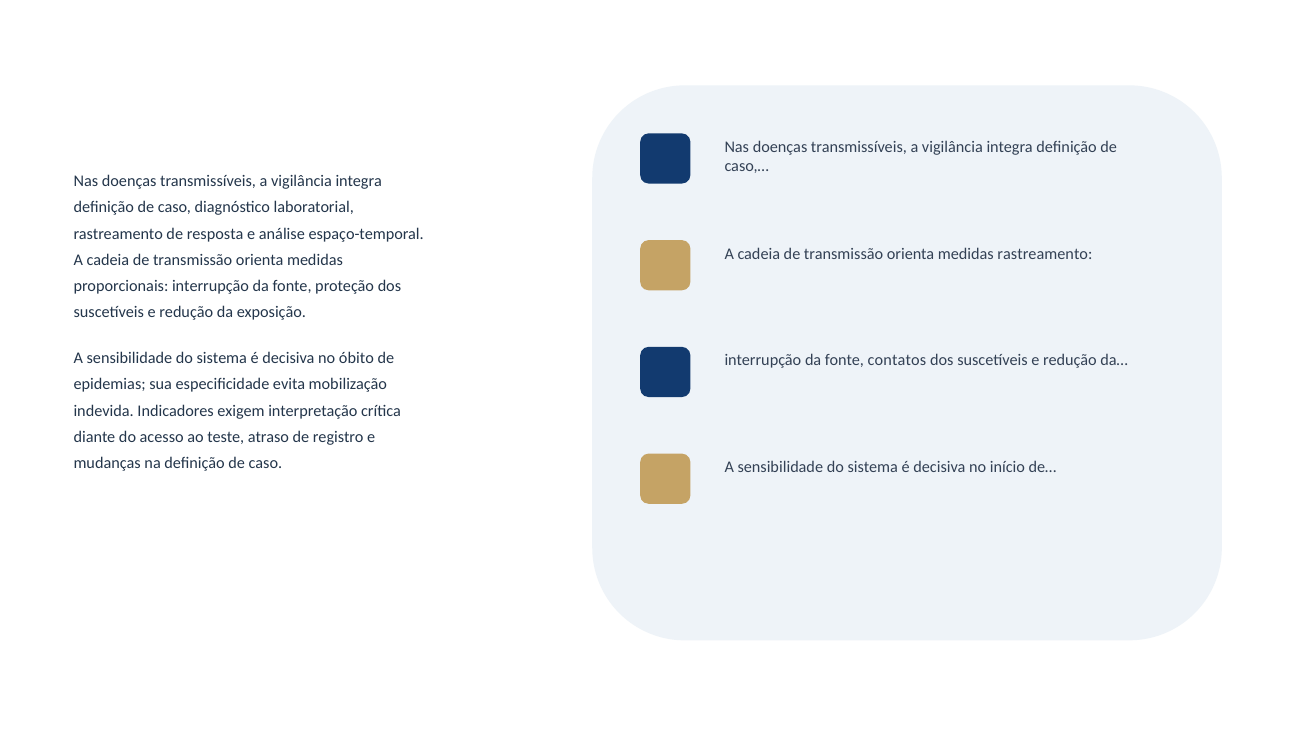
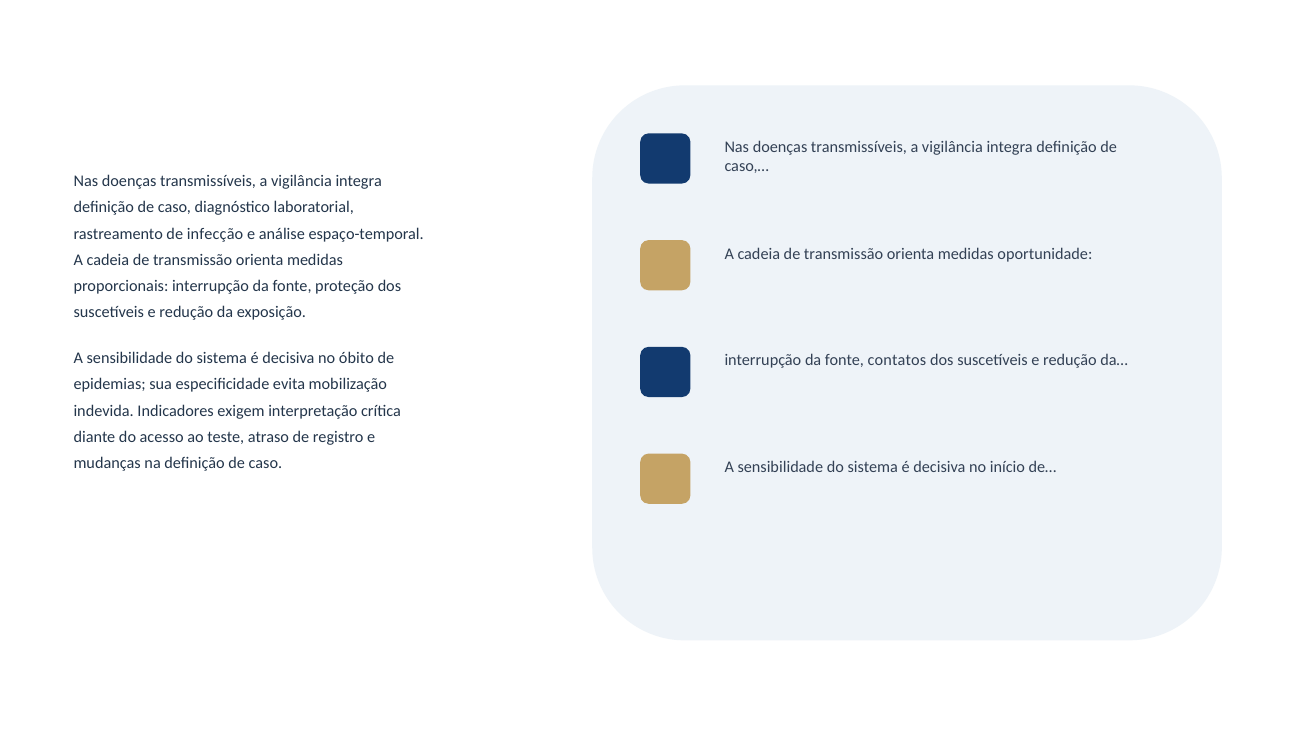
resposta: resposta -> infecção (215, 234)
medidas rastreamento: rastreamento -> oportunidade (1045, 254)
